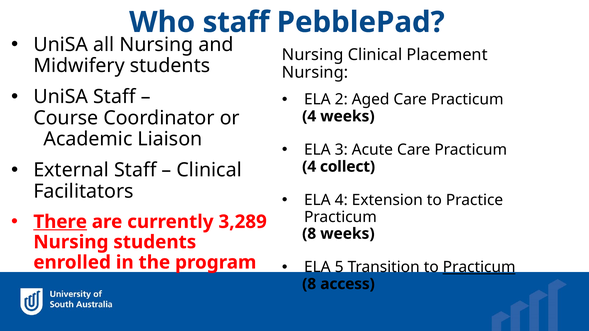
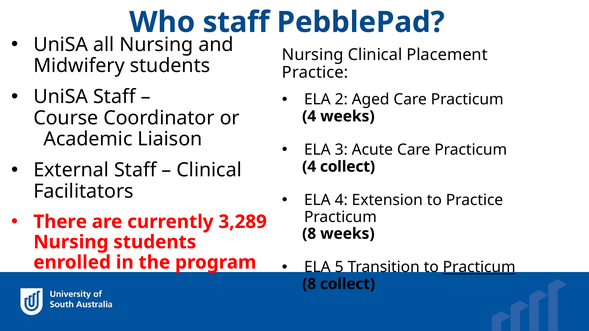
Nursing: Nursing -> Practice (315, 73)
There underline: present -> none (60, 222)
8 access: access -> collect (348, 284)
